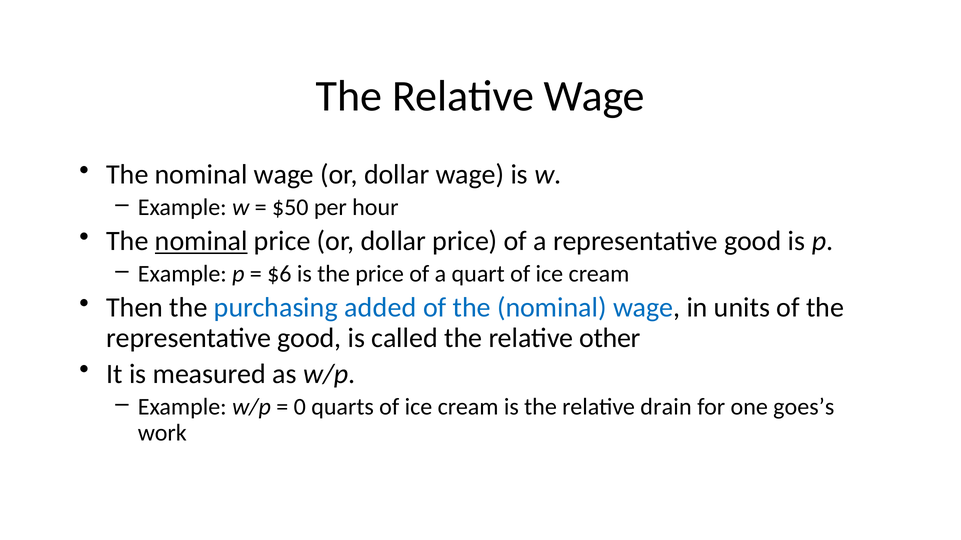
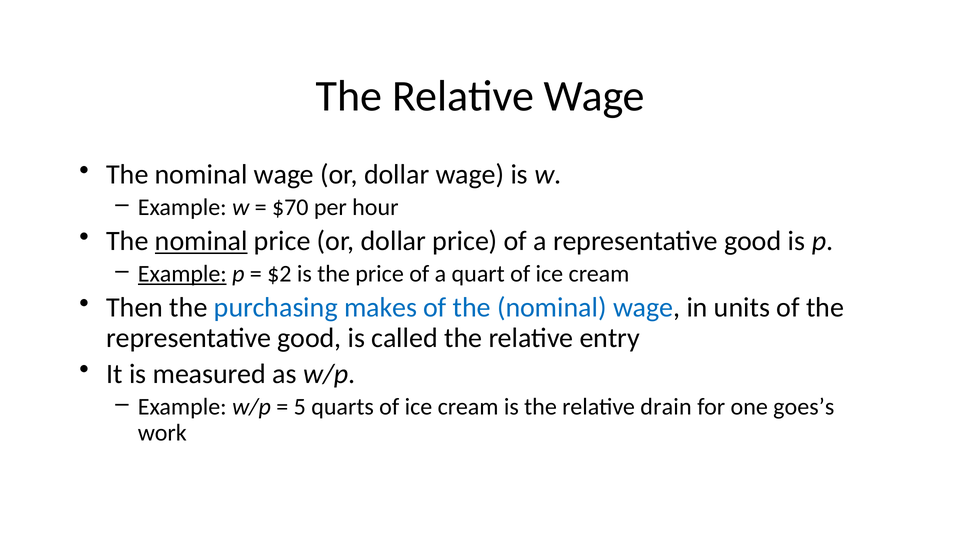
$50: $50 -> $70 (290, 208)
Example underline: none -> present (182, 274)
$6: $6 -> $2 (279, 274)
added: added -> makes (381, 308)
other: other -> entry (610, 338)
0: 0 -> 5 (300, 407)
